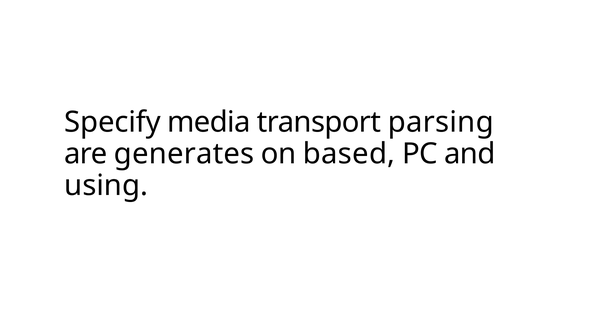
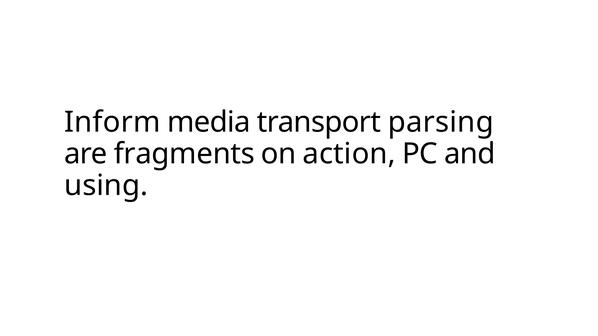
Specify: Specify -> Inform (112, 122)
generates: generates -> fragments (184, 154)
based: based -> action (349, 154)
